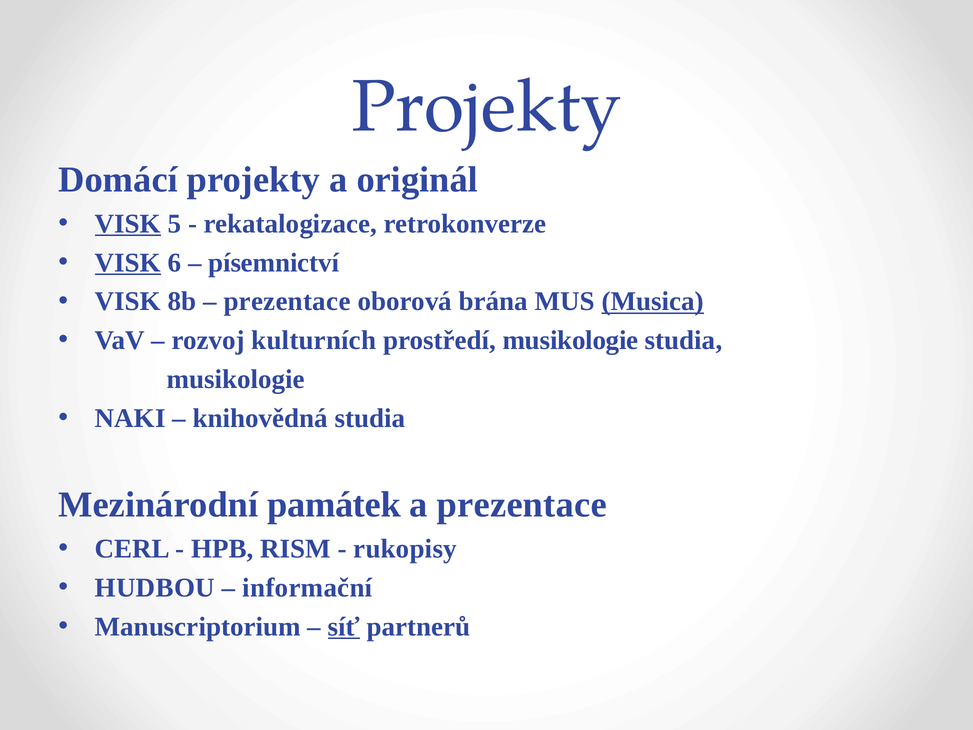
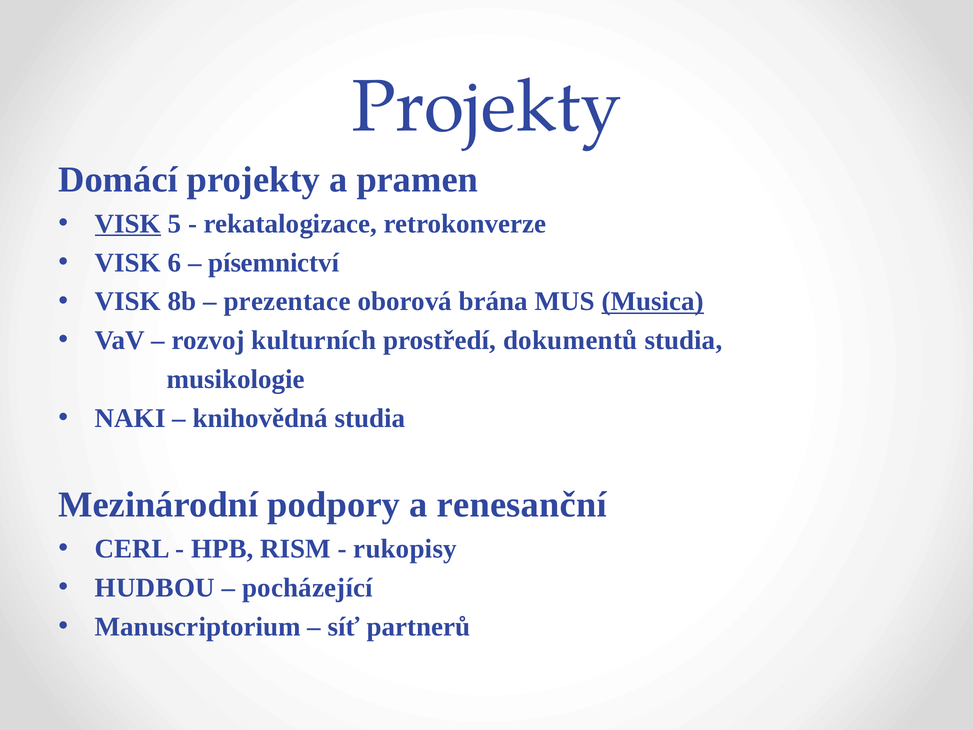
originál: originál -> pramen (417, 180)
VISK underline: present -> none (128, 263)
prostředí musikologie: musikologie -> dokumentů (570, 340)
památek: památek -> podpory (334, 505)
a prezentace: prezentace -> renesanční (522, 505)
informační: informační -> pocházející (308, 587)
síť underline: present -> none (344, 626)
